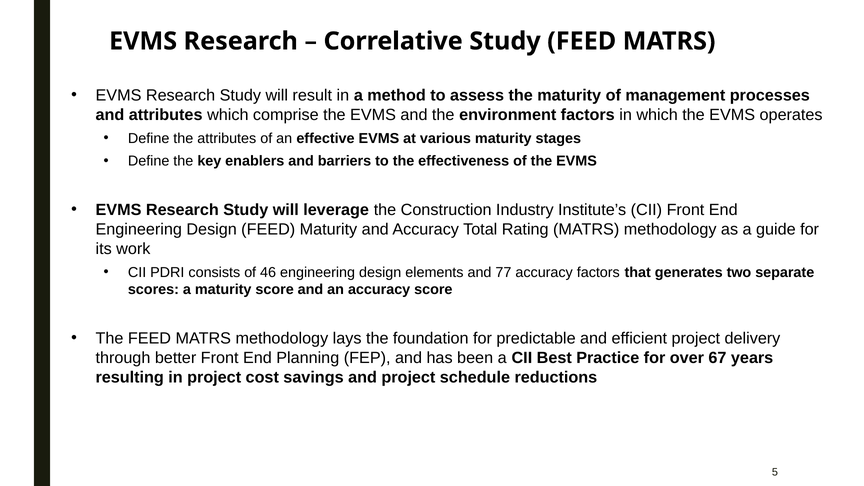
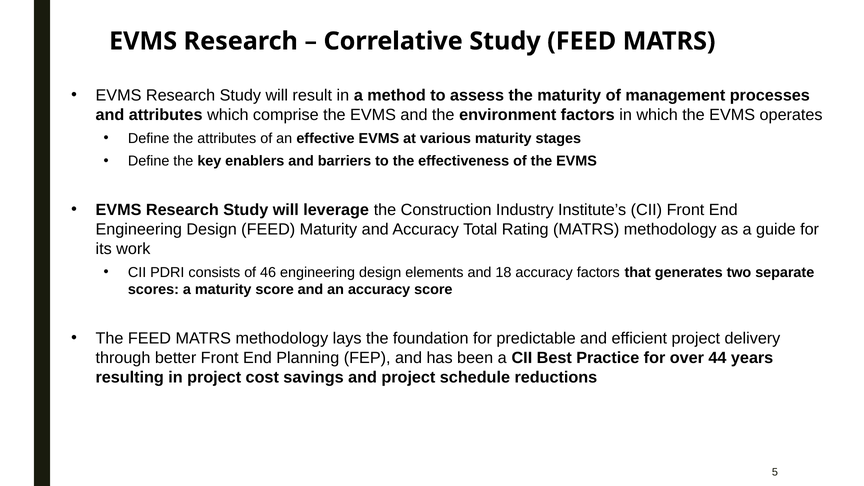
77: 77 -> 18 (503, 272)
67: 67 -> 44 (717, 358)
